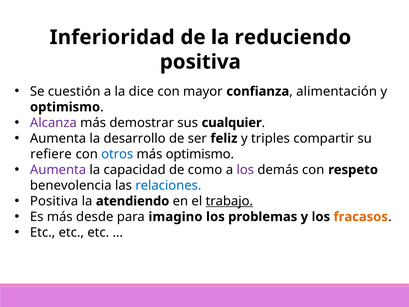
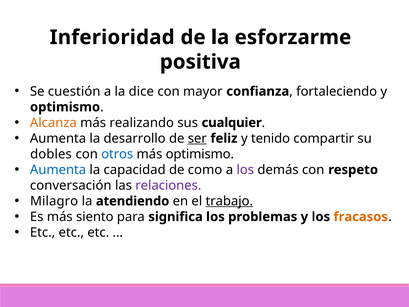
reduciendo: reduciendo -> esforzarme (293, 37)
alimentación: alimentación -> fortaleciendo (337, 91)
Alcanza colour: purple -> orange (53, 123)
demostrar: demostrar -> realizando (142, 123)
ser underline: none -> present (197, 138)
triples: triples -> tenido (271, 138)
refiere: refiere -> dobles (51, 154)
Aumenta colour: purple -> blue (58, 170)
benevolencia: benevolencia -> conversación (71, 185)
relaciones colour: blue -> purple (168, 185)
Positiva: Positiva -> Milagro (54, 201)
desde: desde -> siento (95, 217)
imagino: imagino -> significa (176, 217)
